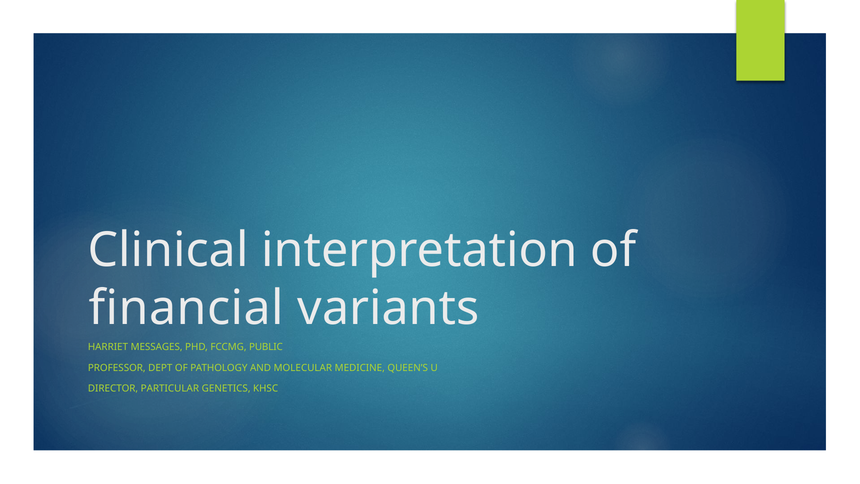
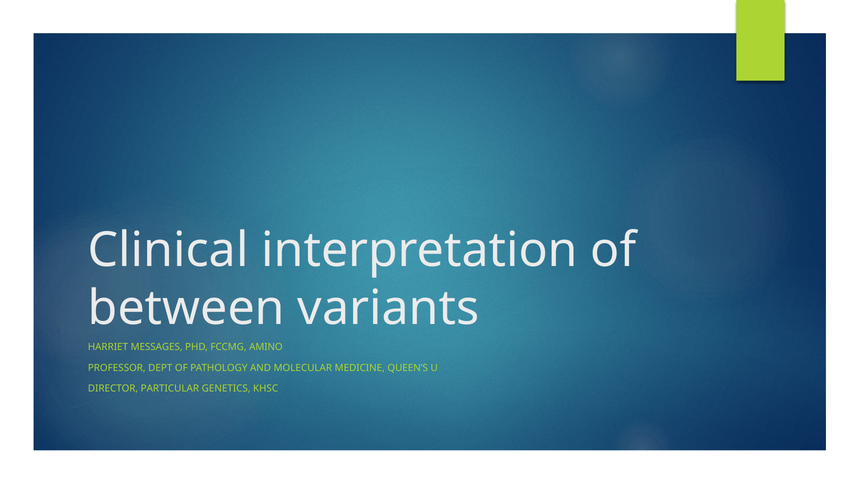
financial: financial -> between (186, 308)
PUBLIC: PUBLIC -> AMINO (266, 347)
